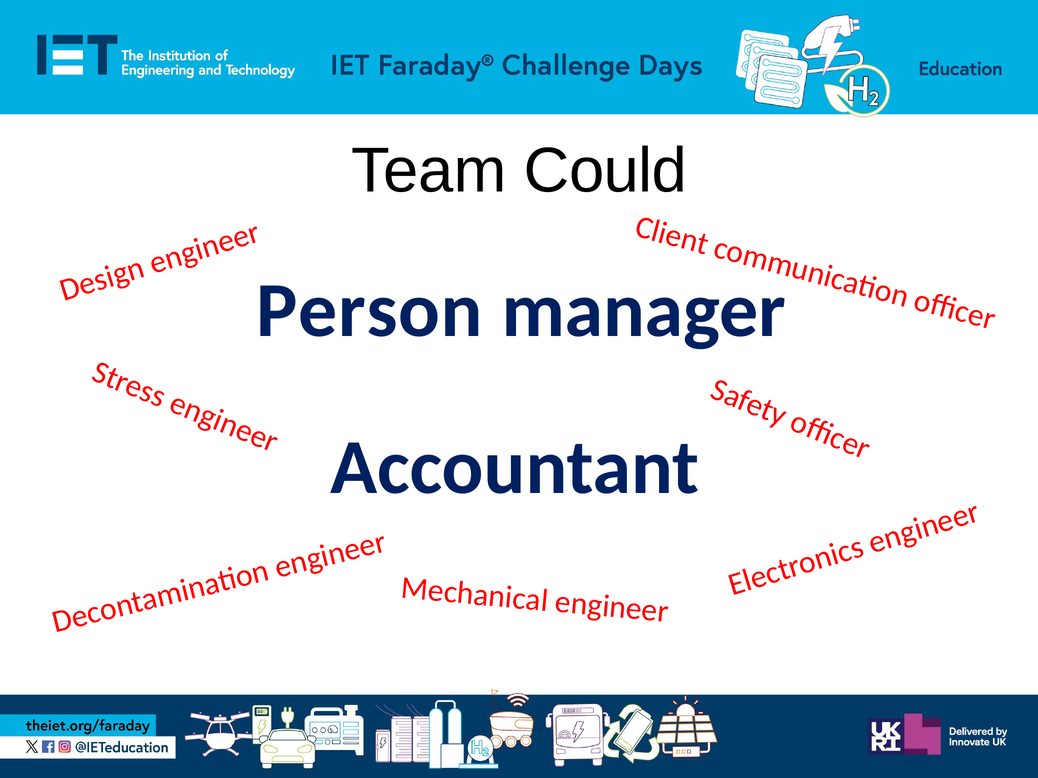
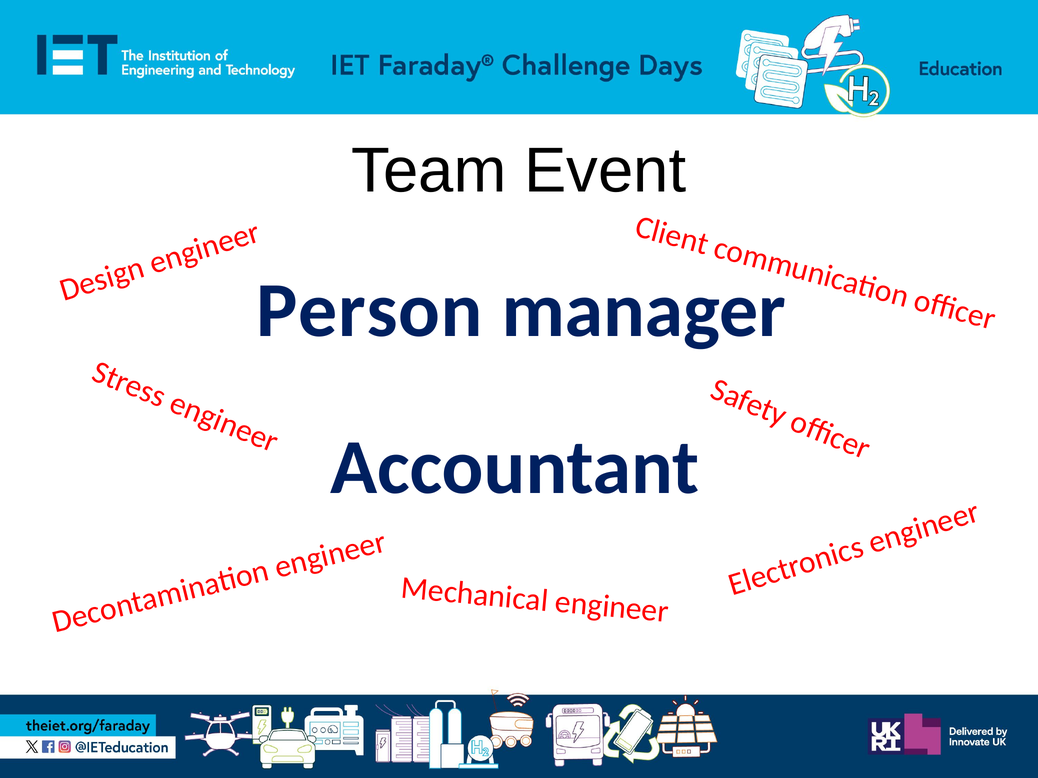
Could: Could -> Event (605, 171)
